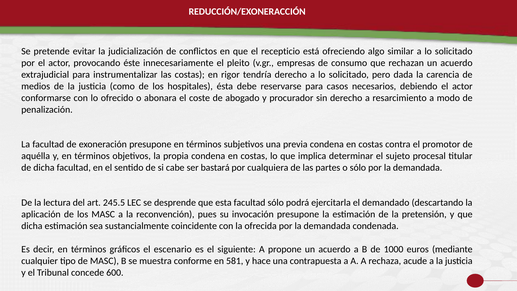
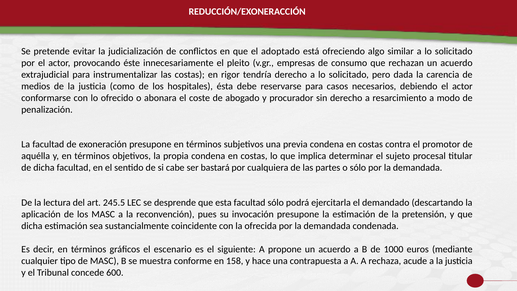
recepticio: recepticio -> adoptado (281, 51)
581: 581 -> 158 (235, 261)
